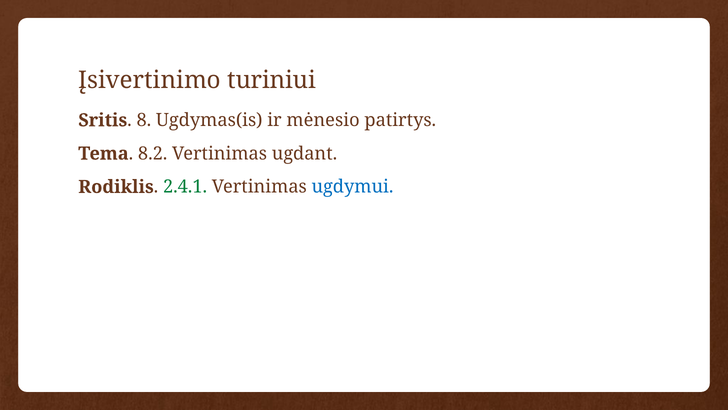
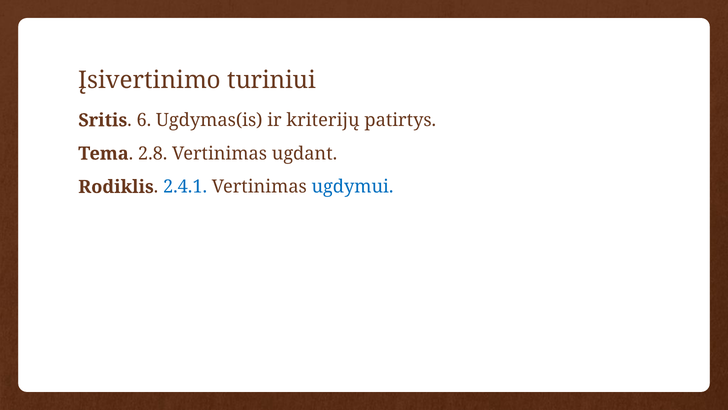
8: 8 -> 6 (144, 120)
mėnesio: mėnesio -> kriterijų (323, 120)
8.2: 8.2 -> 2.8 (153, 153)
2.4.1 colour: green -> blue (185, 187)
